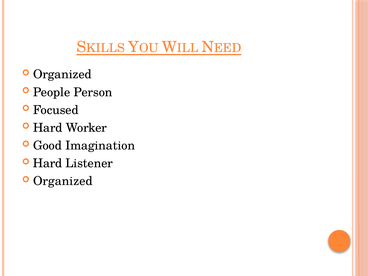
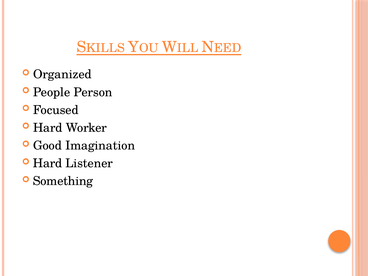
Organized: Organized -> Something (63, 181)
